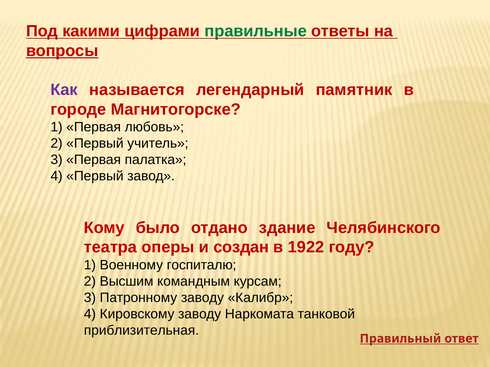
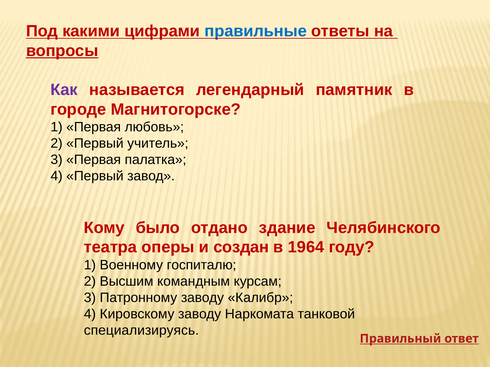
правильные colour: green -> blue (256, 31)
1922: 1922 -> 1964 (306, 248)
приблизительная: приблизительная -> специализируясь (141, 331)
